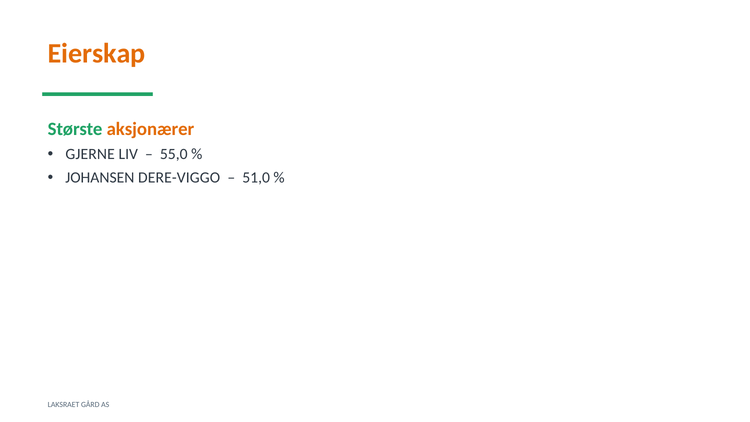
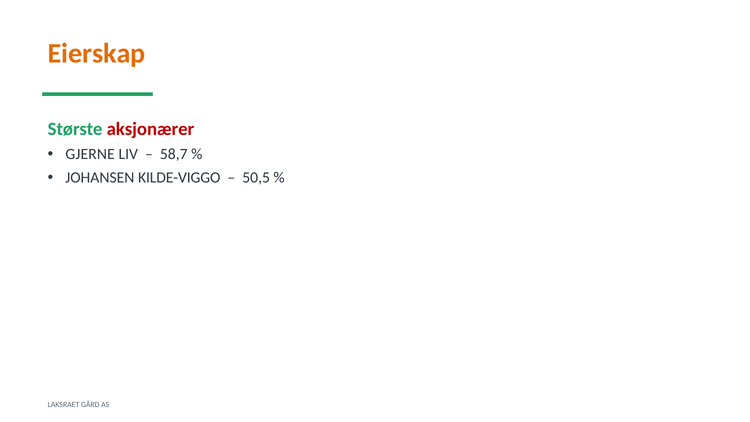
aksjonærer colour: orange -> red (150, 129)
55,0: 55,0 -> 58,7 (174, 154)
DERE-VIGGO: DERE-VIGGO -> KILDE-VIGGO (179, 178)
51,0: 51,0 -> 50,5 (256, 178)
